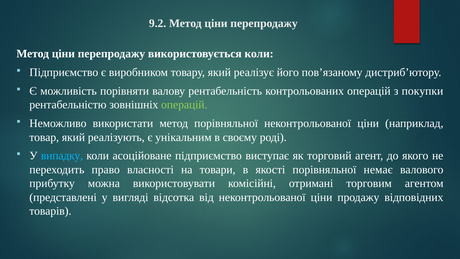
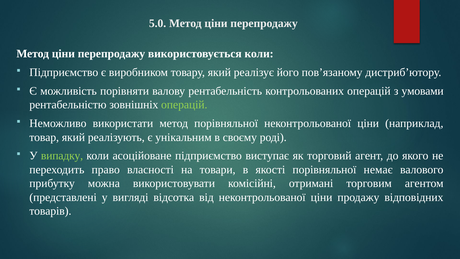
9.2: 9.2 -> 5.0 (158, 23)
покупки: покупки -> умовами (423, 91)
випадку colour: light blue -> light green (62, 156)
